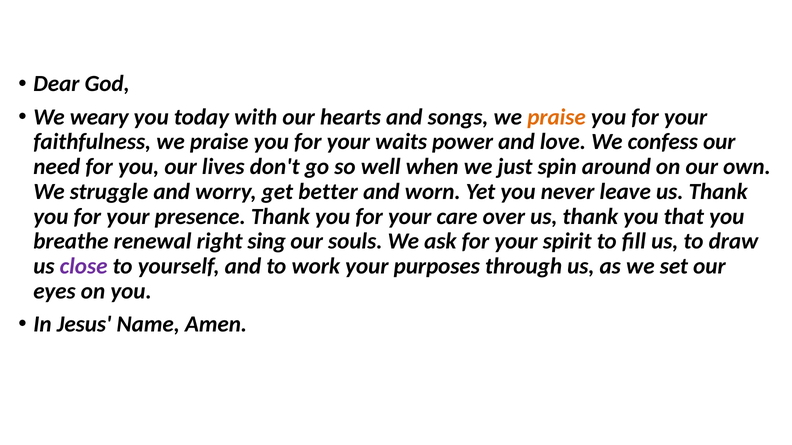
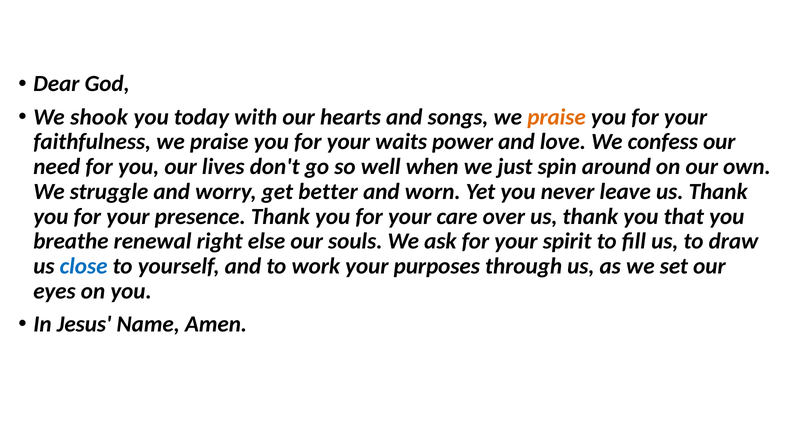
weary: weary -> shook (99, 117)
sing: sing -> else (267, 242)
close colour: purple -> blue (84, 267)
